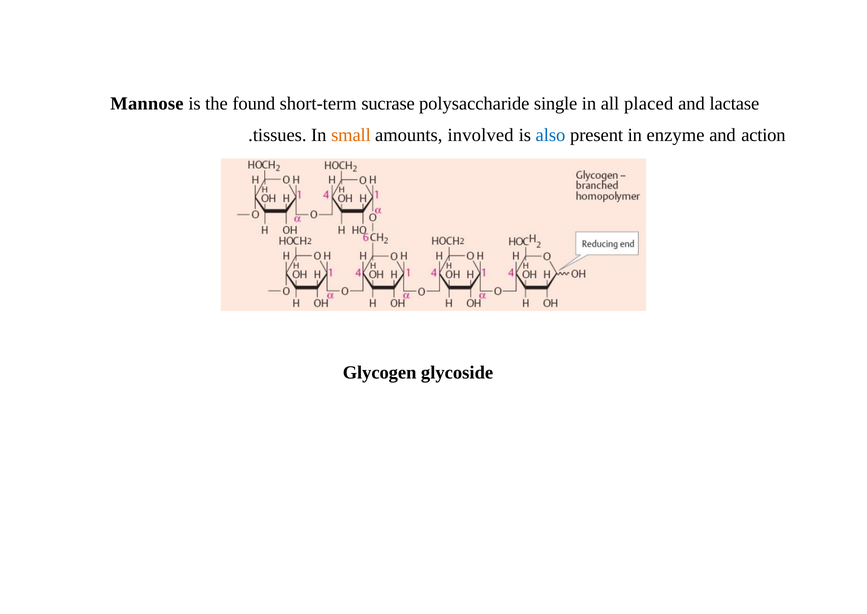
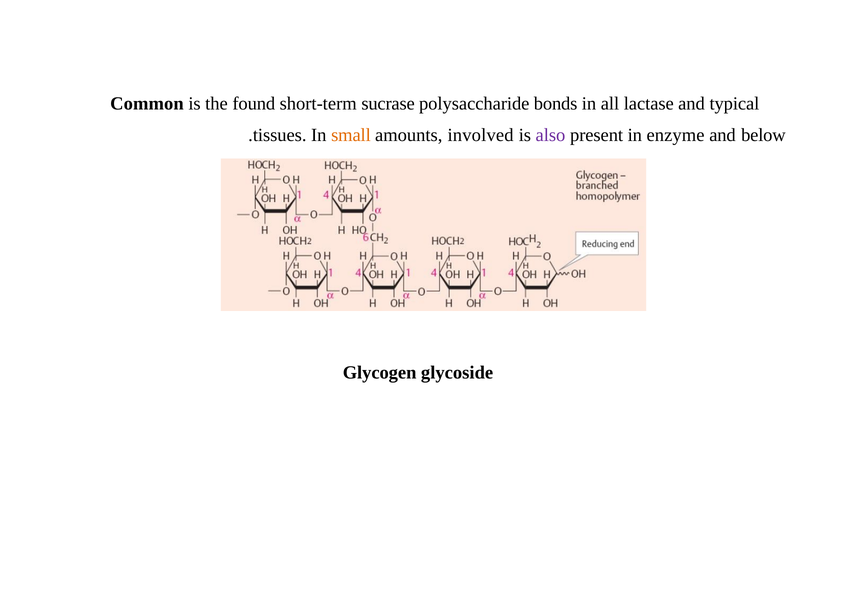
Mannose: Mannose -> Common (147, 103)
single: single -> bonds (556, 103)
placed: placed -> lactase (649, 103)
lactase: lactase -> typical (734, 103)
also colour: blue -> purple (550, 135)
action: action -> below (763, 135)
